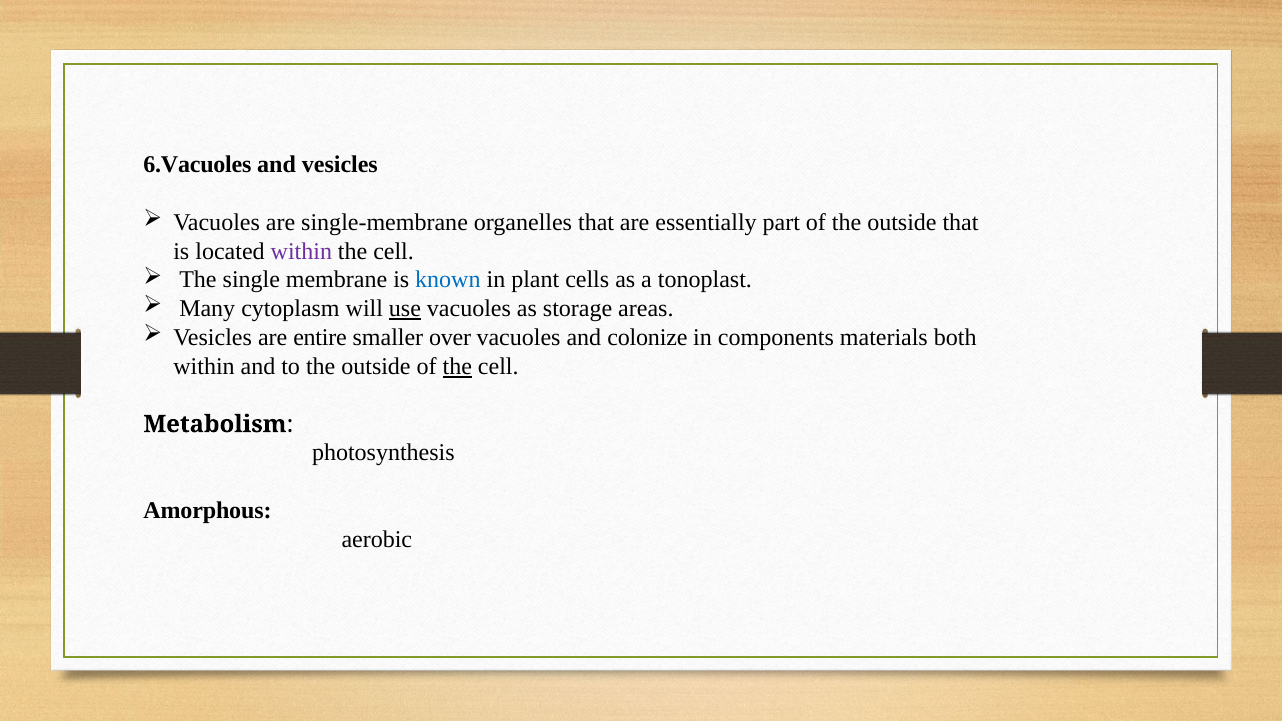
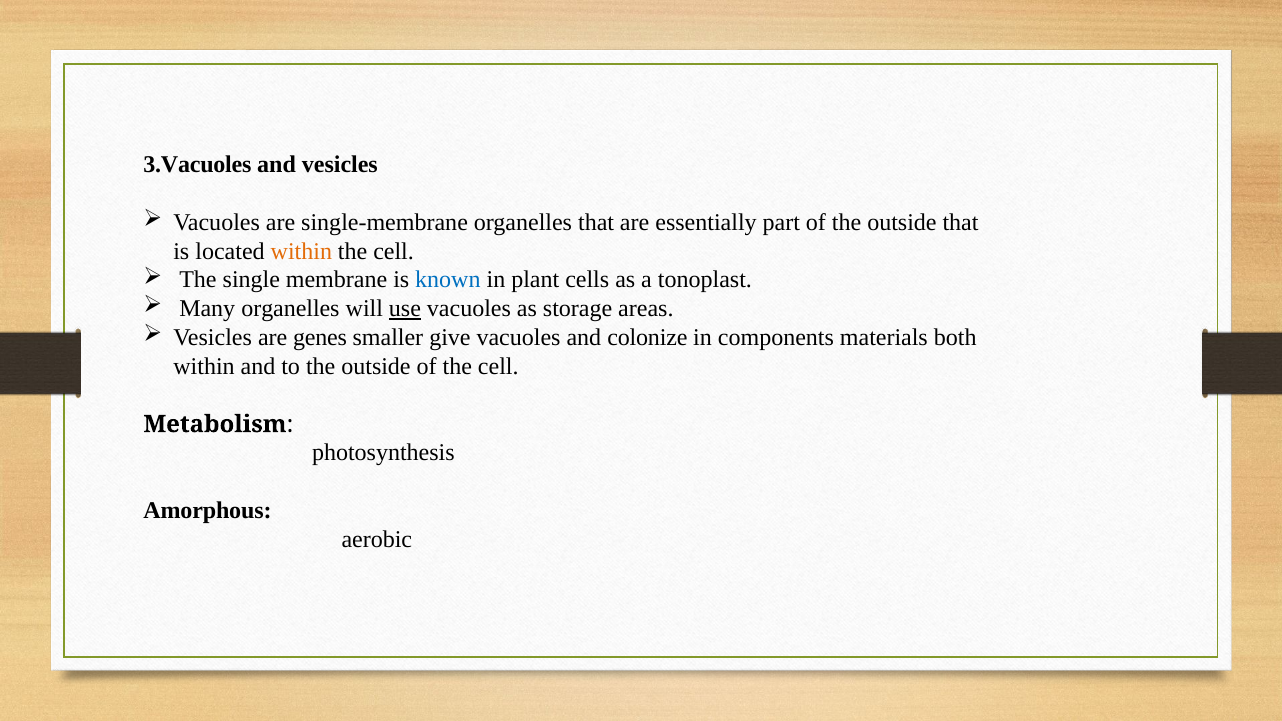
6.Vacuoles: 6.Vacuoles -> 3.Vacuoles (197, 165)
within colour: purple -> orange (301, 251)
Many cytoplasm: cytoplasm -> organelles (290, 309)
entire: entire -> genes (320, 338)
over: over -> give (450, 338)
the underline: present -> none (457, 367)
